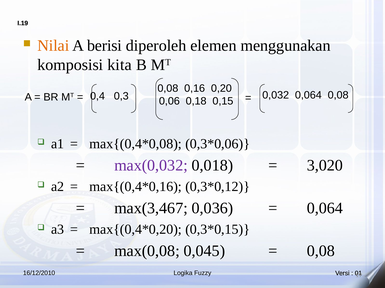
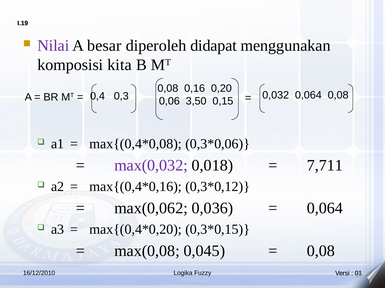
Nilai colour: orange -> purple (53, 46)
berisi: berisi -> besar (104, 46)
elemen: elemen -> didapat (214, 46)
0,18: 0,18 -> 3,50 (196, 101)
3,020: 3,020 -> 7,711 (325, 166)
max(3,467: max(3,467 -> max(0,062 (151, 209)
